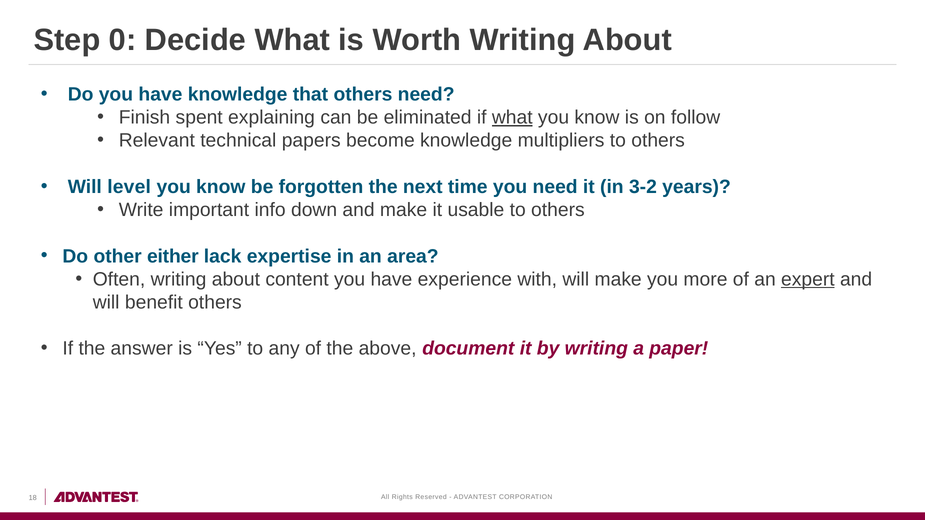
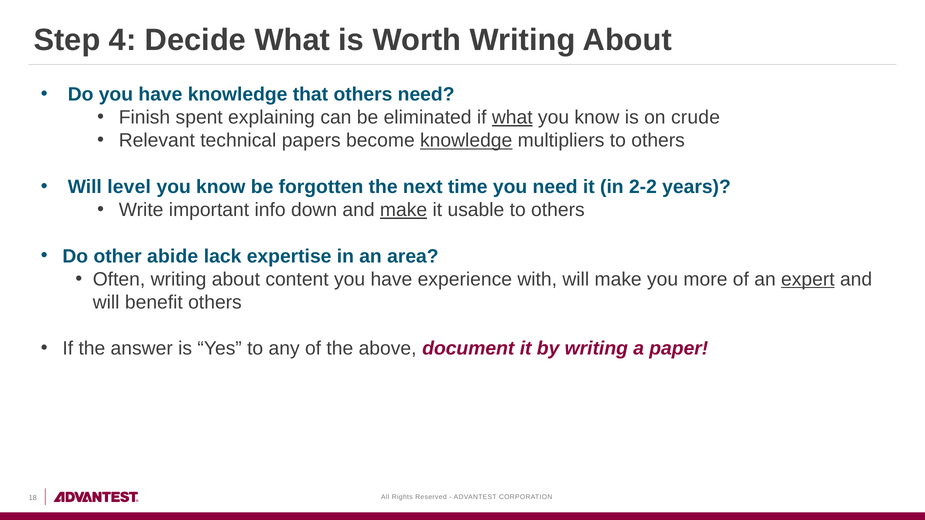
0: 0 -> 4 (123, 40)
follow: follow -> crude (696, 117)
knowledge underline: none -> present (466, 141)
3-2: 3-2 -> 2-2 (643, 187)
make underline: none -> present (404, 210)
either: either -> abide (173, 256)
